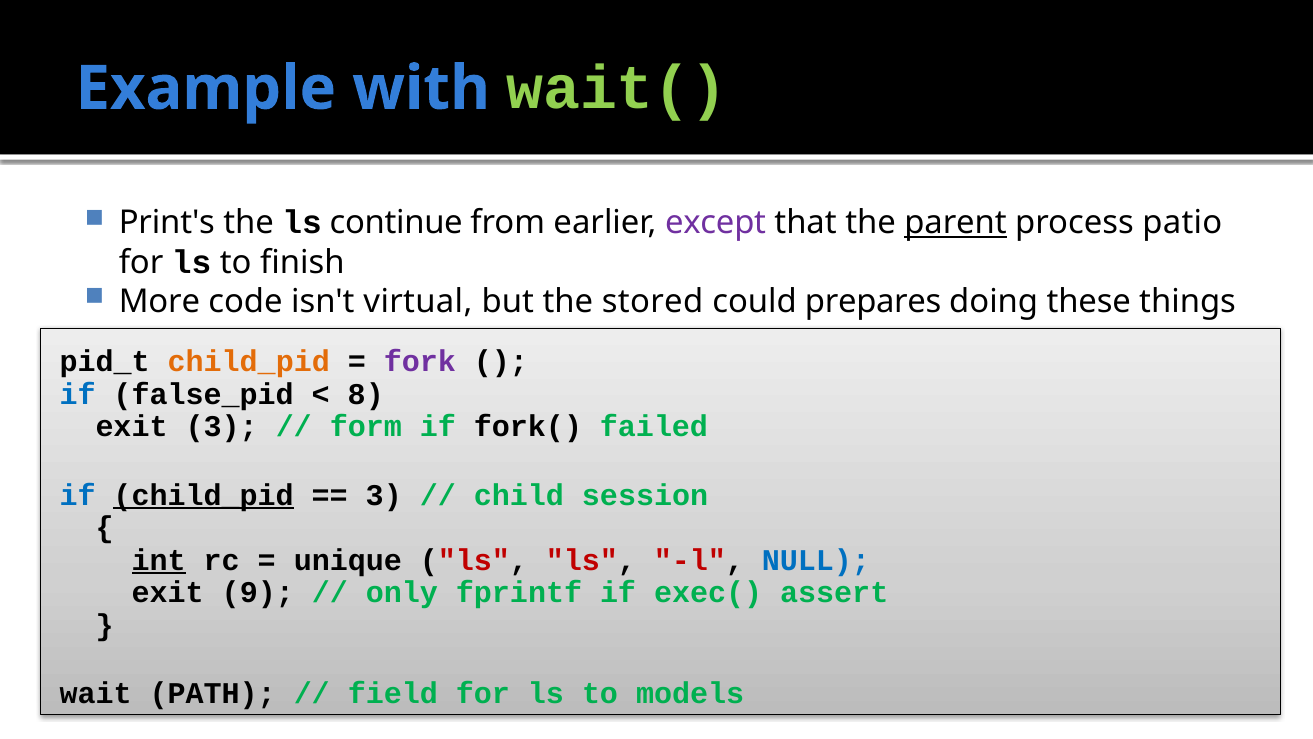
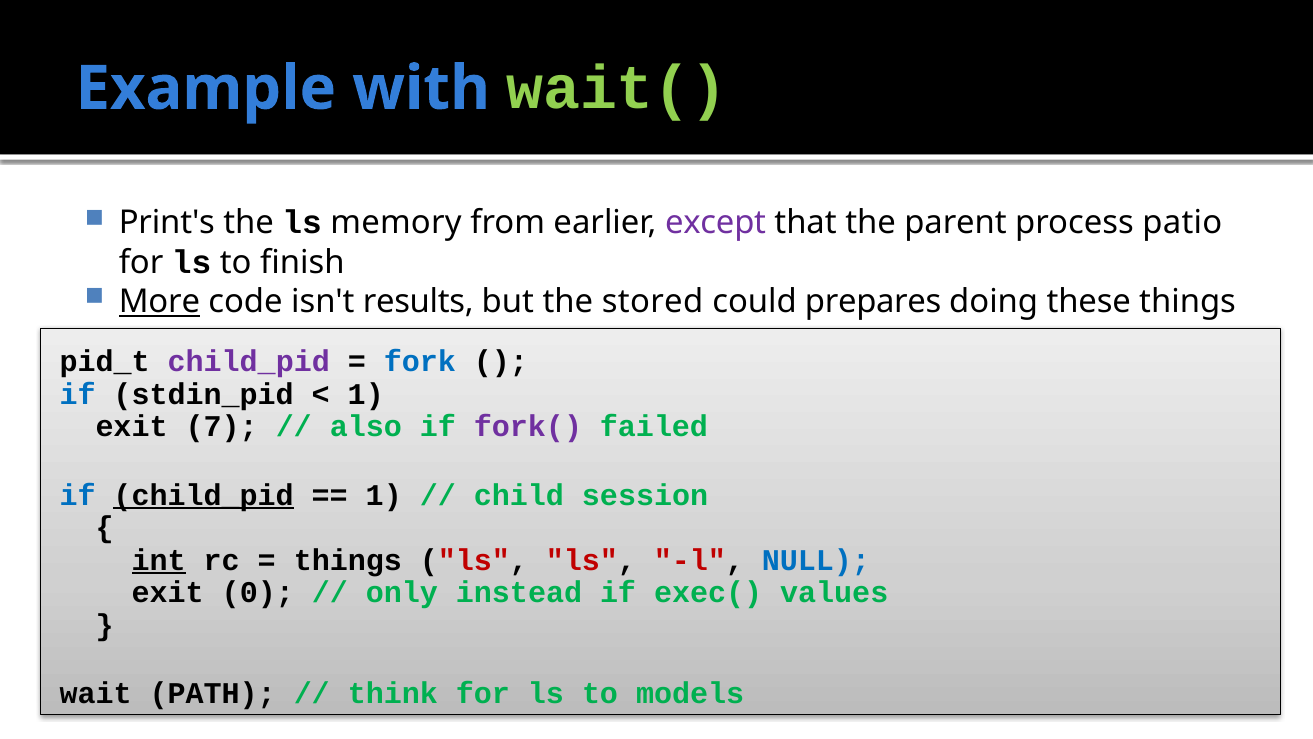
continue: continue -> memory (396, 223)
parent underline: present -> none (956, 223)
More underline: none -> present (159, 302)
virtual: virtual -> results (418, 302)
child_pid colour: orange -> purple (249, 361)
fork colour: purple -> blue (420, 361)
false_pid: false_pid -> stdin_pid (204, 394)
8: 8 -> 1 (366, 394)
exit 3: 3 -> 7 (222, 426)
form: form -> also (366, 426)
fork( colour: black -> purple (528, 426)
3: 3 -> 1 (384, 495)
unique: unique -> things (348, 560)
9: 9 -> 0 (258, 592)
fprintf: fprintf -> instead (519, 592)
assert: assert -> values (834, 592)
field: field -> think (393, 694)
